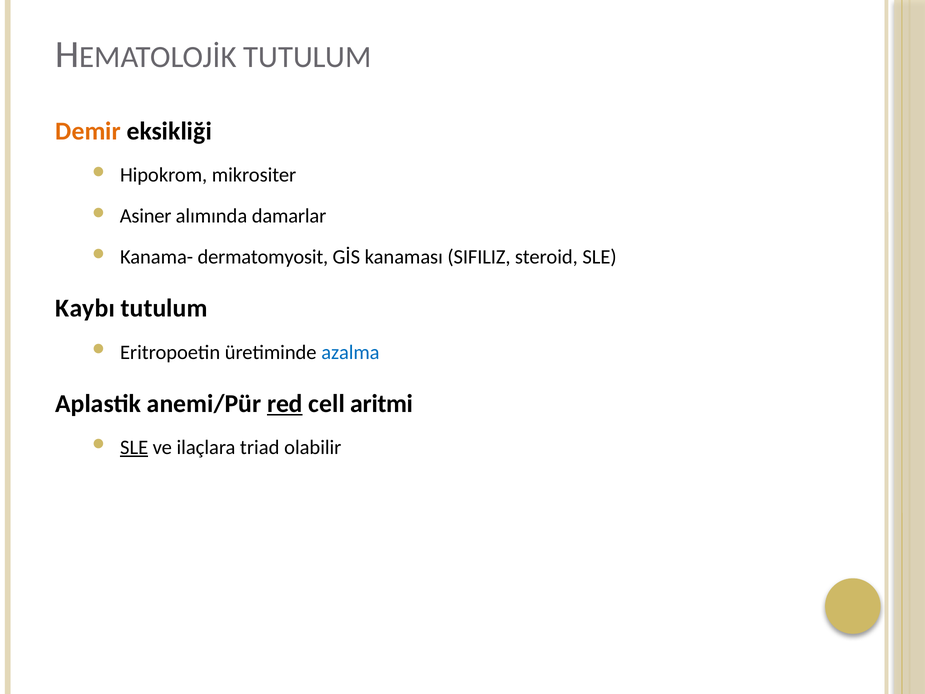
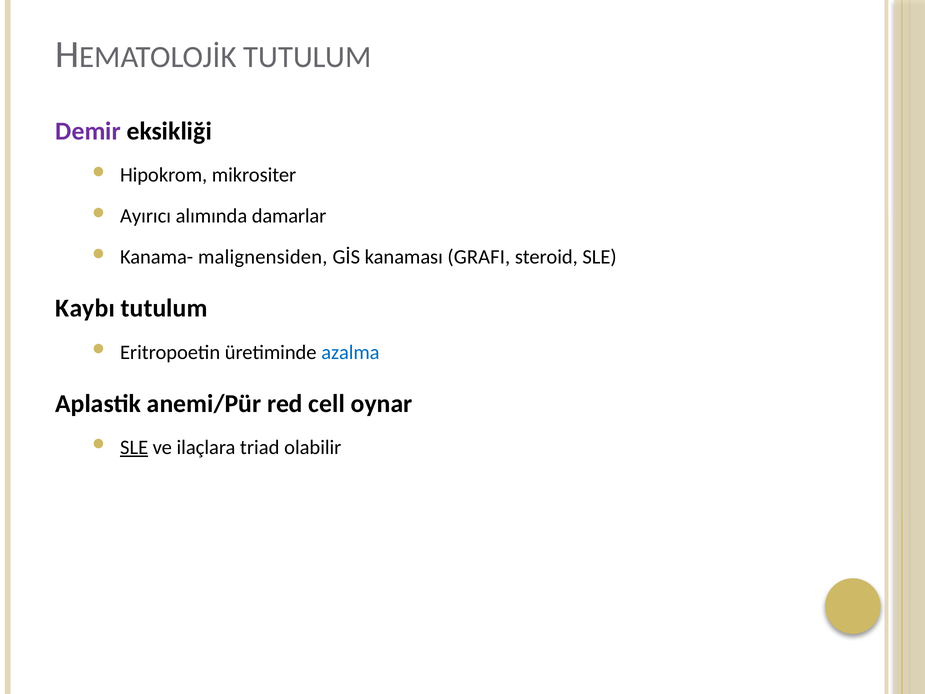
Demir colour: orange -> purple (88, 131)
Asiner: Asiner -> Ayırıcı (146, 216)
dermatomyosit: dermatomyosit -> malignensiden (263, 257)
SIFILIZ: SIFILIZ -> GRAFI (479, 257)
red underline: present -> none (285, 403)
aritmi: aritmi -> oynar (382, 403)
